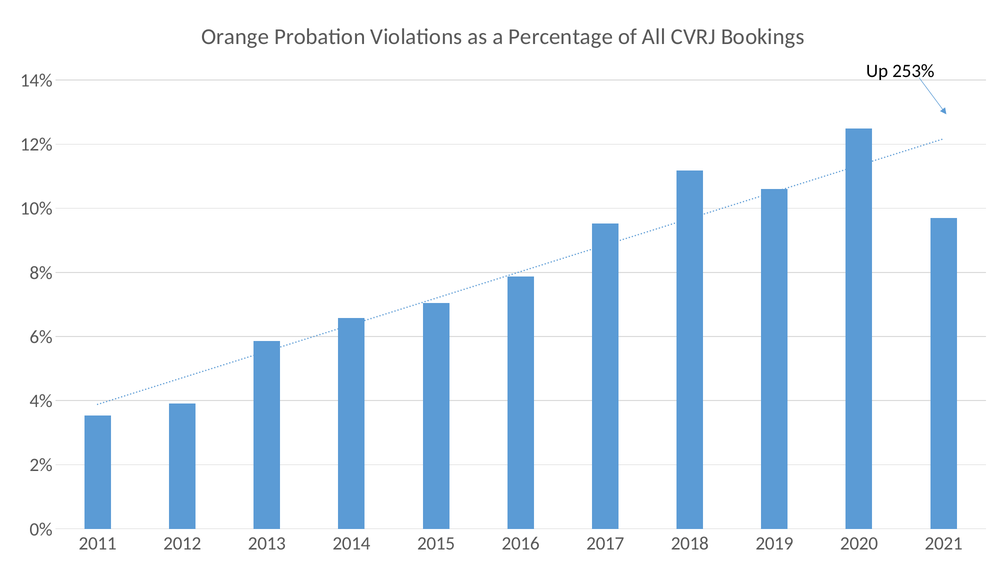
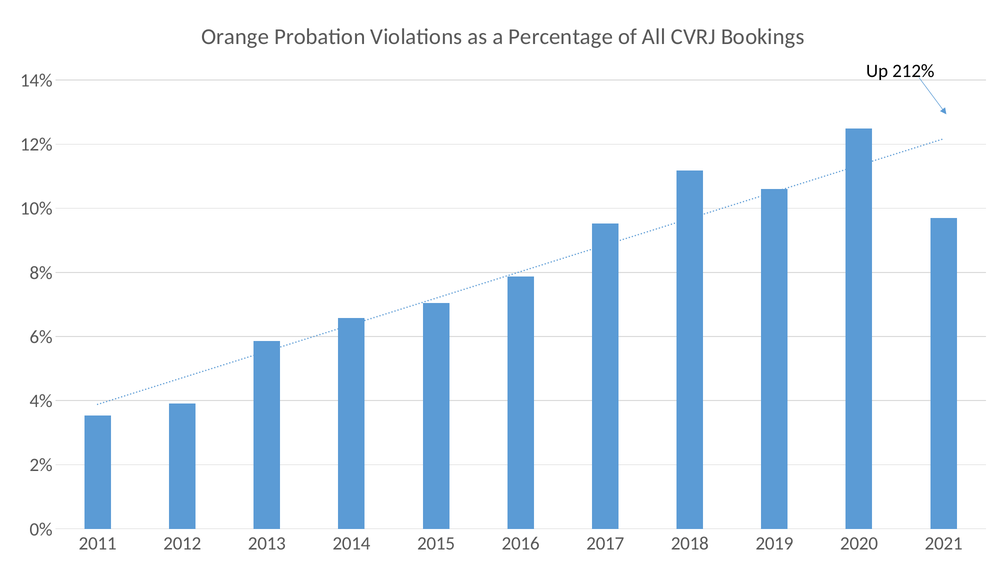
253%: 253% -> 212% (913, 71)
